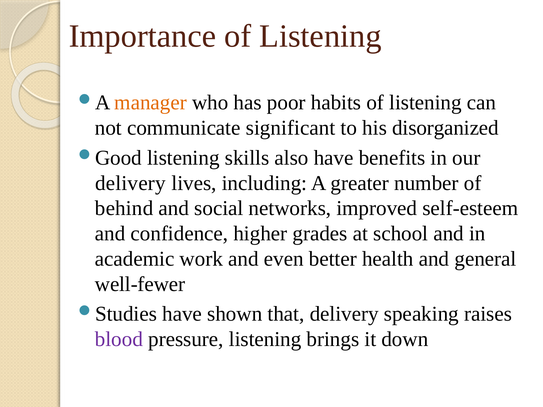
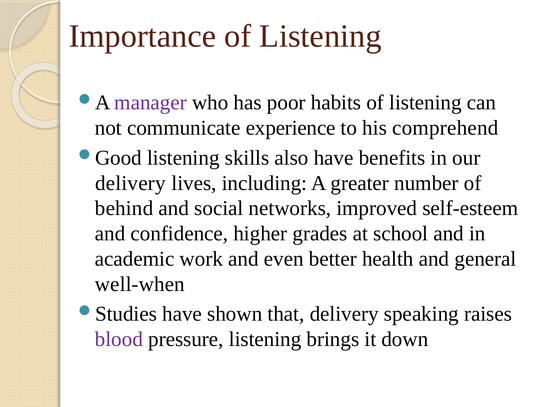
manager colour: orange -> purple (151, 103)
significant: significant -> experience (291, 128)
disorganized: disorganized -> comprehend (445, 128)
well-fewer: well-fewer -> well-when (140, 284)
